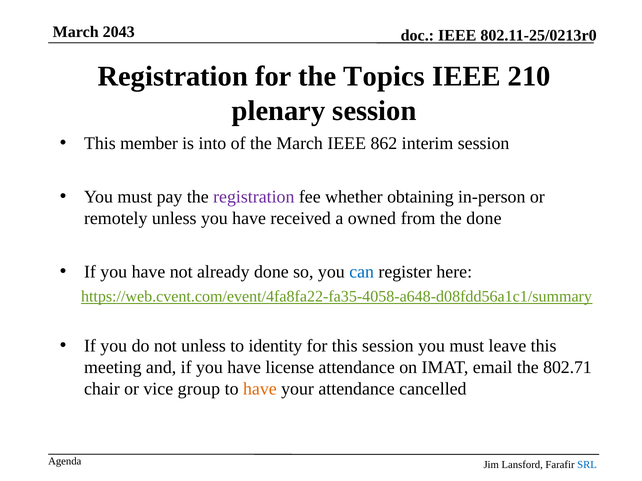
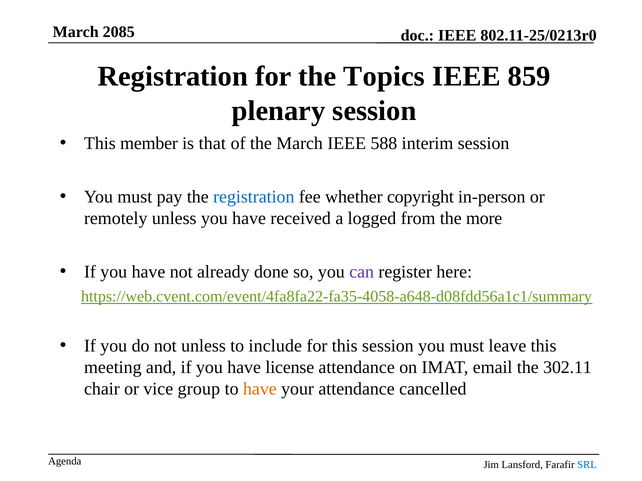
2043: 2043 -> 2085 (119, 32)
210: 210 -> 859 (529, 77)
into: into -> that (212, 144)
862: 862 -> 588 (384, 144)
registration colour: purple -> blue (254, 197)
obtaining: obtaining -> copyright (420, 197)
owned: owned -> logged (372, 219)
the done: done -> more (484, 219)
can colour: blue -> purple (362, 272)
identity: identity -> include (275, 346)
802.71: 802.71 -> 302.11 (567, 368)
